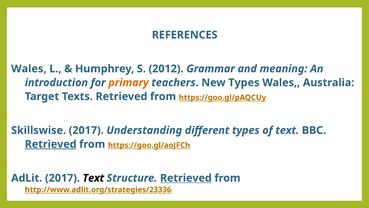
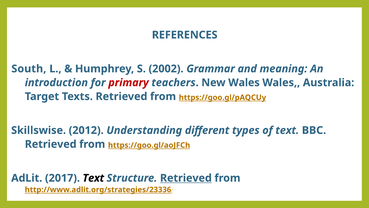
Wales: Wales -> South (29, 69)
2012: 2012 -> 2002 (166, 69)
primary colour: orange -> red (129, 82)
New Types: Types -> Wales (244, 82)
Skillswise 2017: 2017 -> 2012 (86, 130)
Retrieved underline: present -> none (51, 144)
